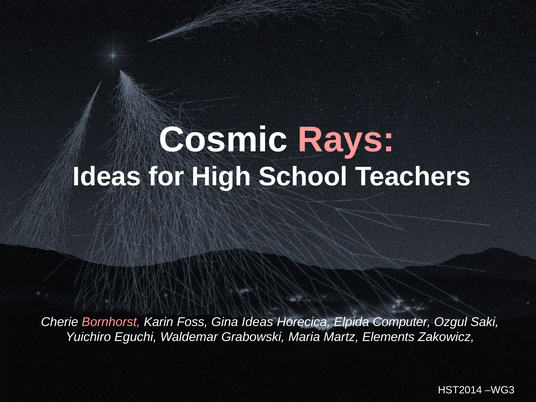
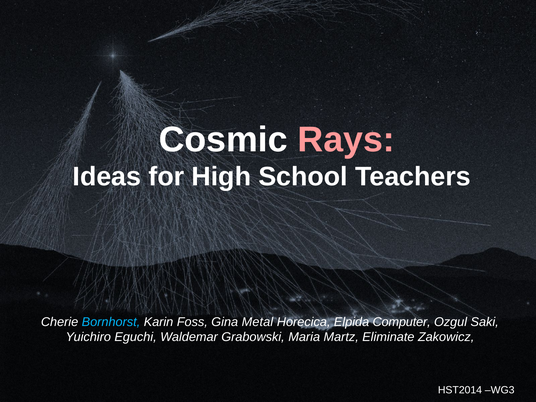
Bornhorst colour: pink -> light blue (111, 322)
Gina Ideas: Ideas -> Metal (257, 322)
Elements: Elements -> Eliminate (388, 337)
